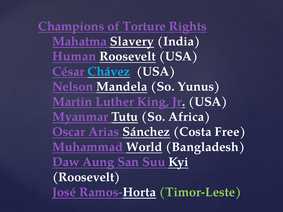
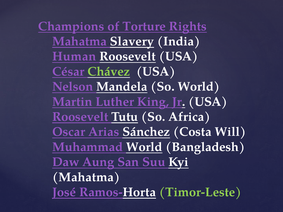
Chávez colour: light blue -> light green (109, 72)
So Yunus: Yunus -> World (199, 87)
Myanmar: Myanmar -> Roosevelt (80, 117)
Free: Free -> Will (230, 132)
Roosevelt: Roosevelt -> Mahatma (86, 177)
